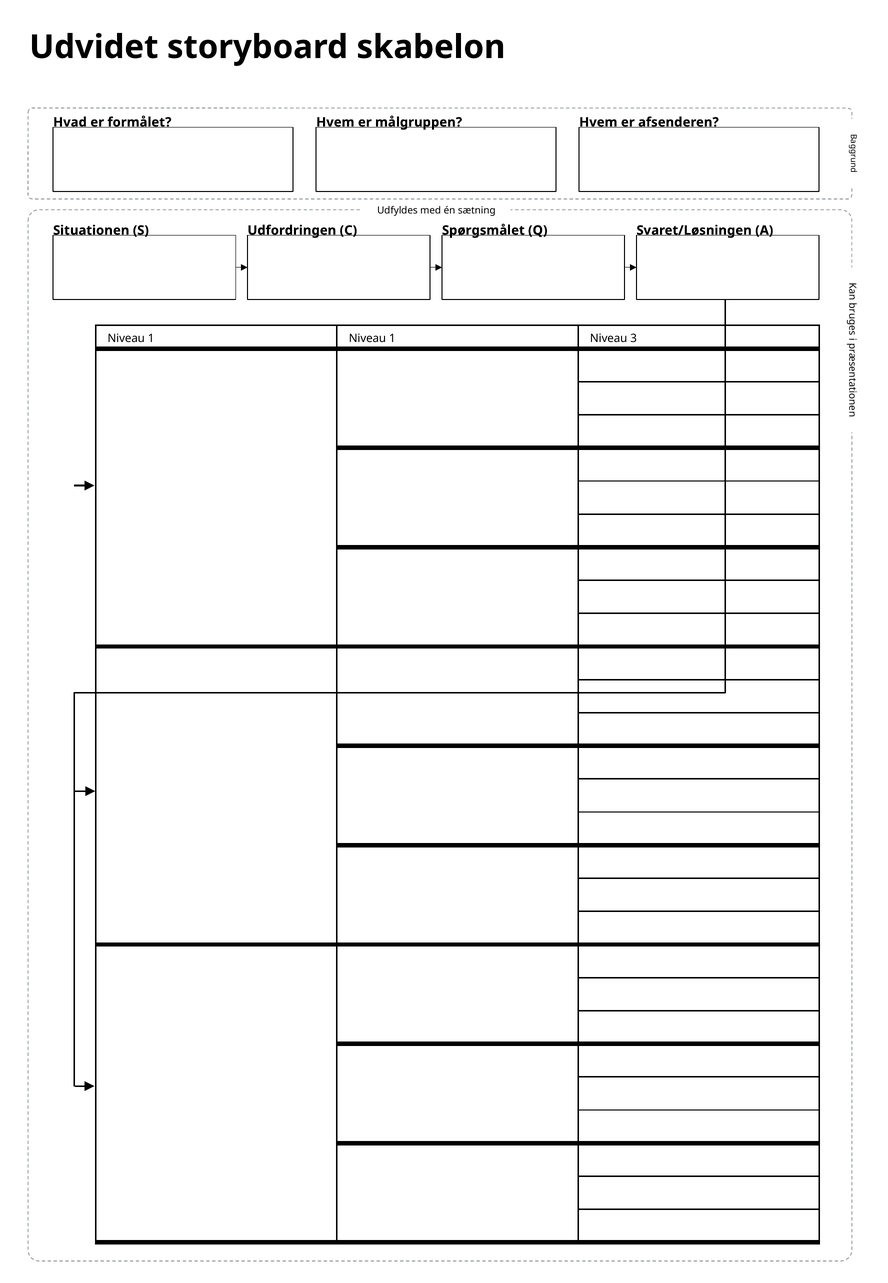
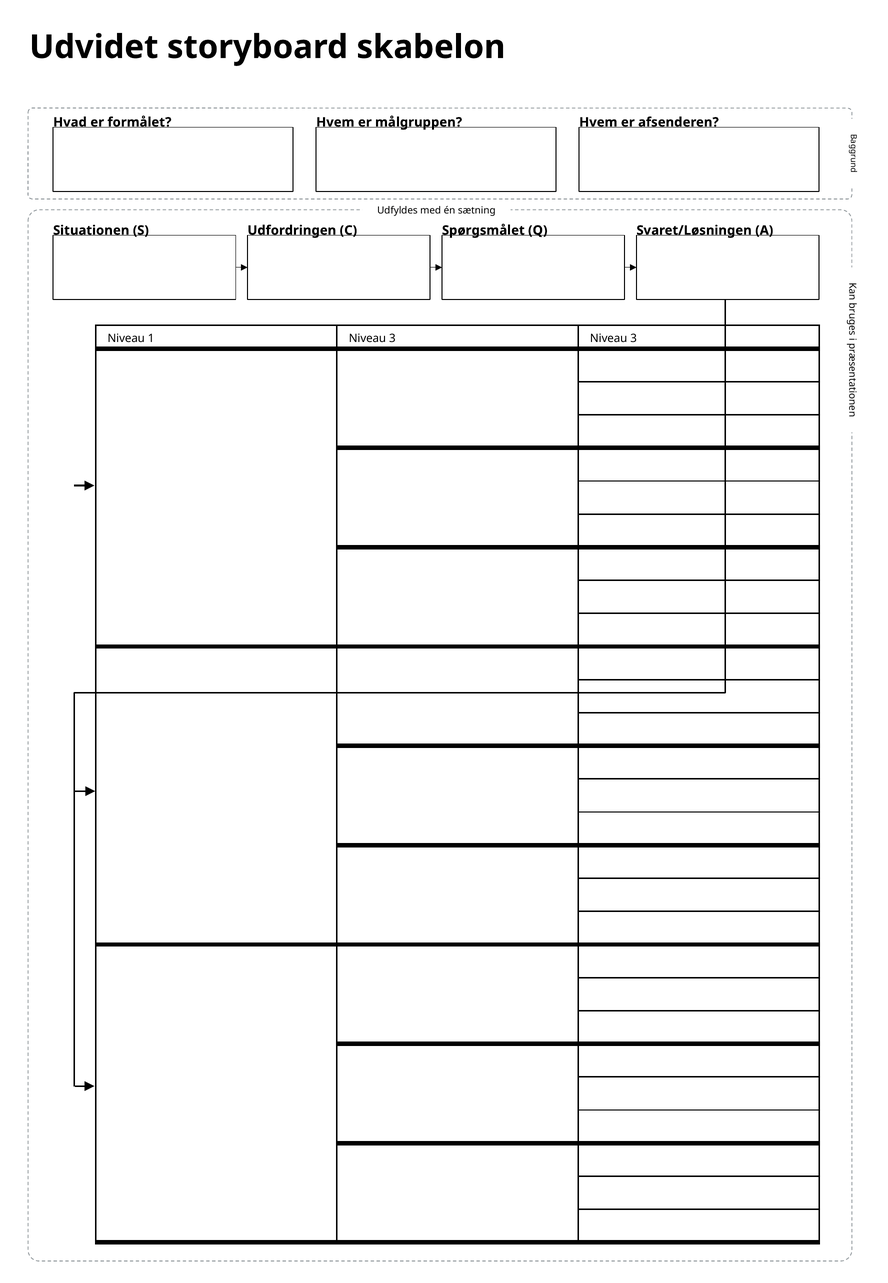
1 Niveau 1: 1 -> 3 (392, 338)
